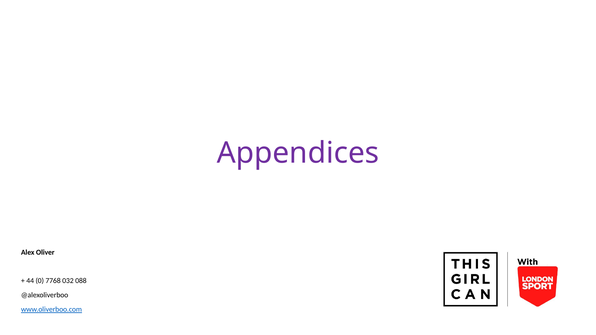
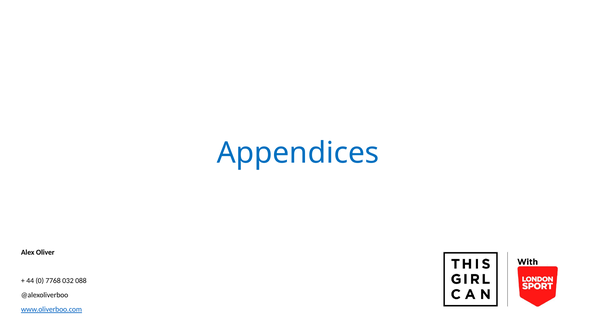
Appendices colour: purple -> blue (298, 153)
